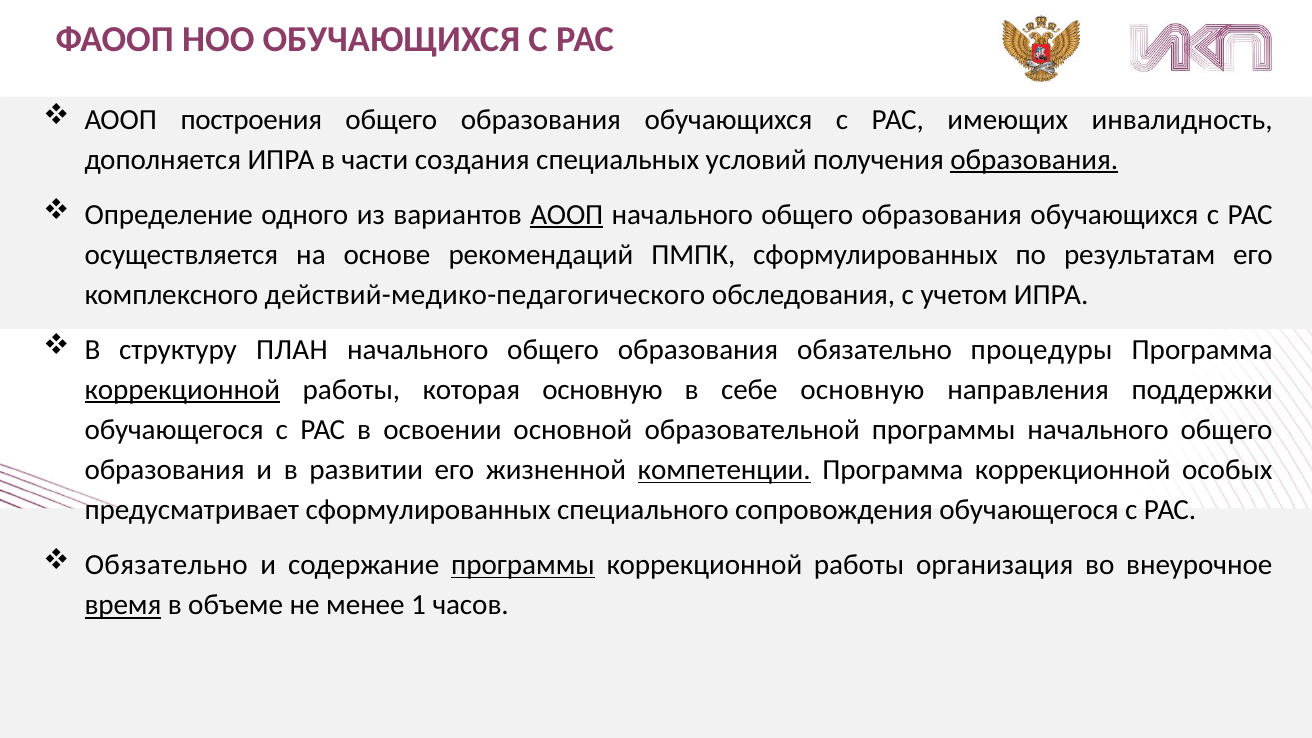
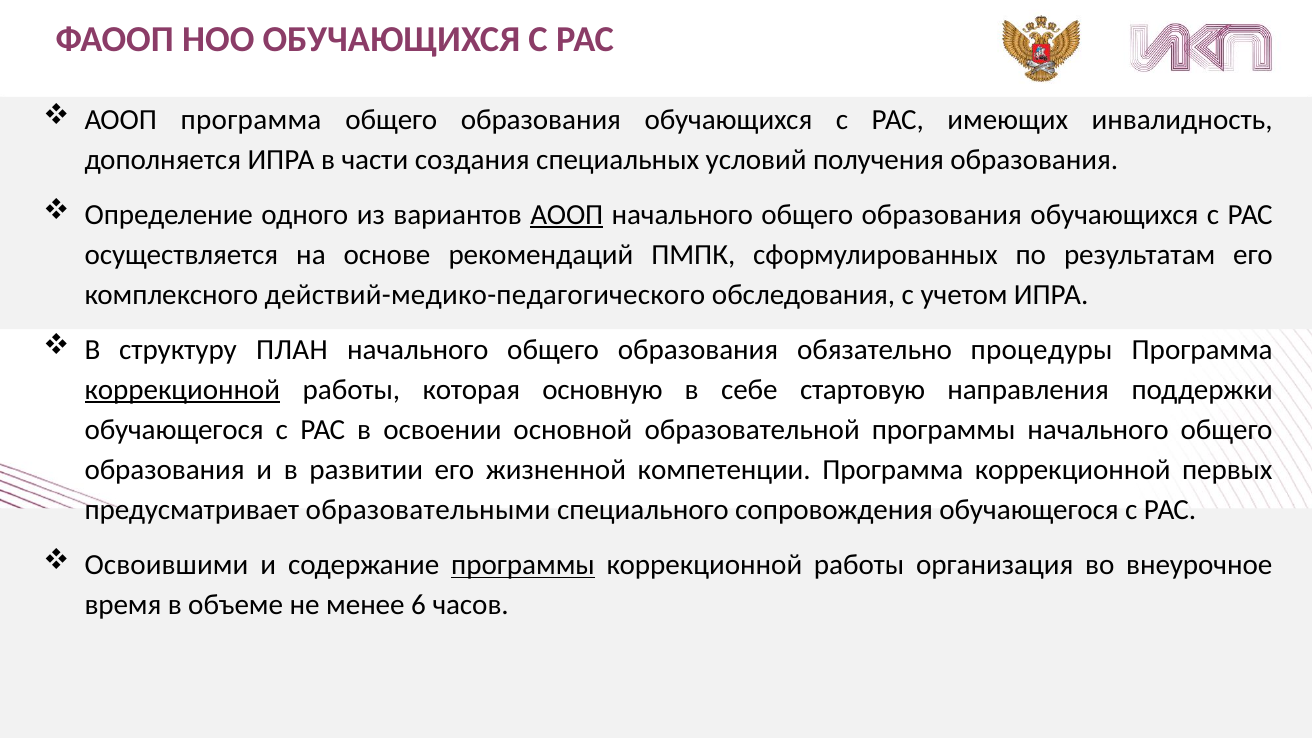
АООП построения: построения -> программа (251, 119)
образования underline: present -> none (1034, 160)
себе основную: основную -> стартовую (863, 390)
компетенции underline: present -> none (724, 470)
особых: особых -> первых (1227, 470)
предусматривает сформулированных: сформулированных -> образовательными (428, 510)
Обязательно: Обязательно -> Освоившими (166, 565)
время underline: present -> none (123, 605)
1: 1 -> 6 (419, 605)
